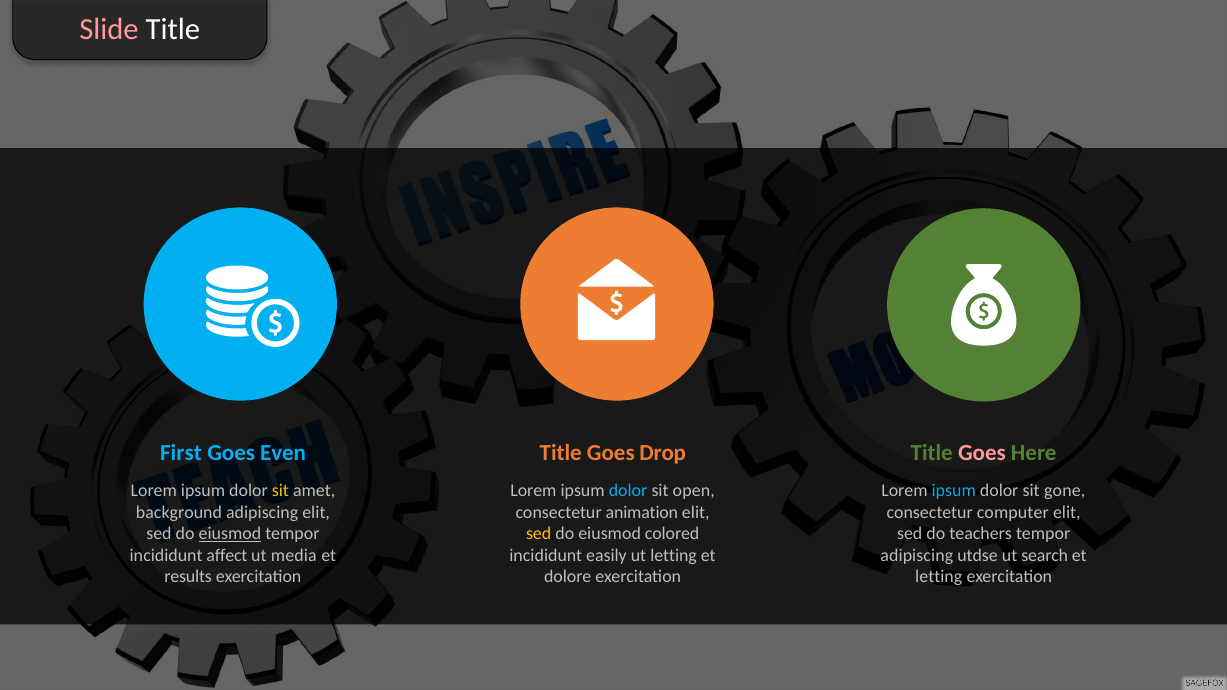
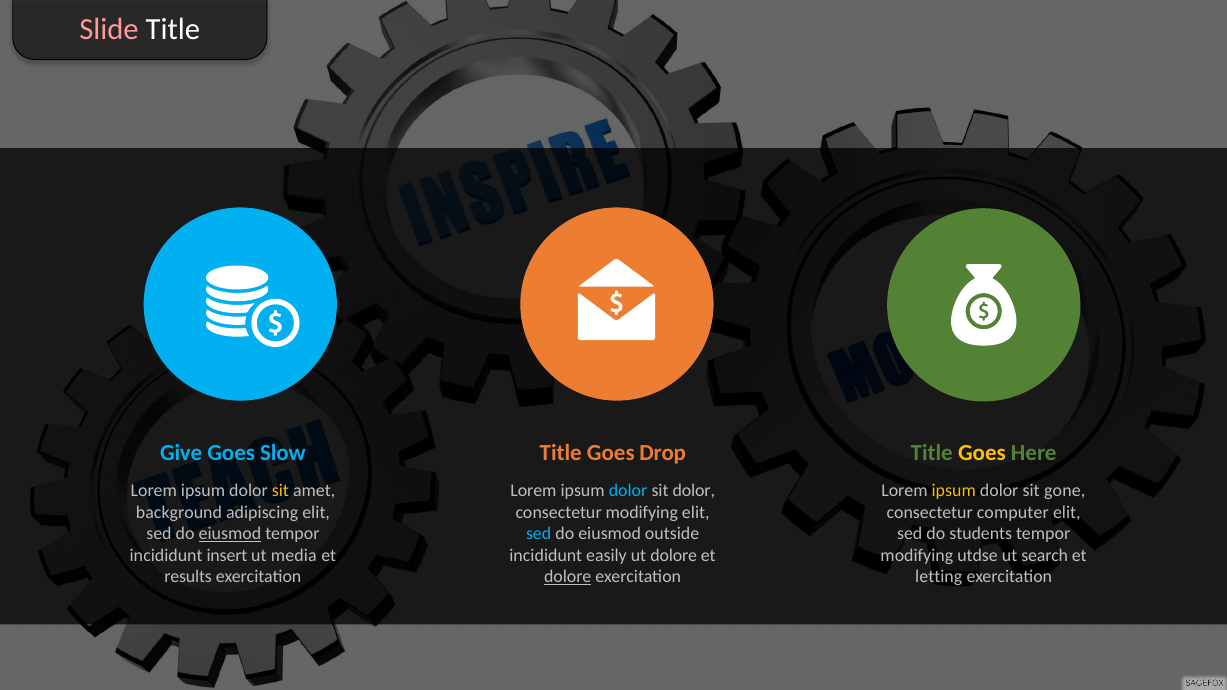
First: First -> Give (181, 453)
Even: Even -> Slow (283, 453)
Goes colour: pink -> yellow (982, 453)
sit open: open -> dolor (694, 491)
ipsum colour: light blue -> yellow (954, 491)
consectetur animation: animation -> modifying (642, 513)
sed colour: yellow -> light blue (539, 534)
colored: colored -> outside (672, 534)
teachers: teachers -> students (981, 534)
affect: affect -> insert (227, 556)
ut letting: letting -> dolore (674, 556)
adipiscing: adipiscing -> modifying (917, 556)
dolore underline: none -> present (568, 577)
